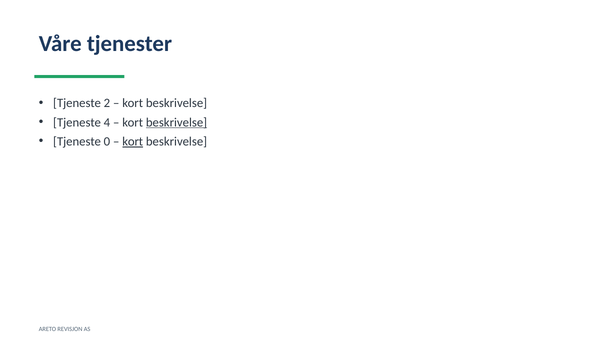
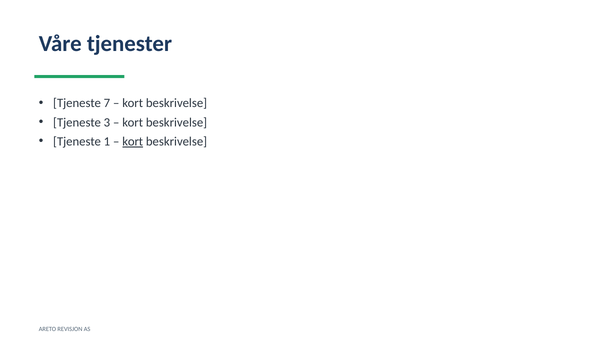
2: 2 -> 7 (107, 103)
4: 4 -> 3 (107, 122)
beskrivelse underline: present -> none (177, 122)
0: 0 -> 1 (107, 141)
